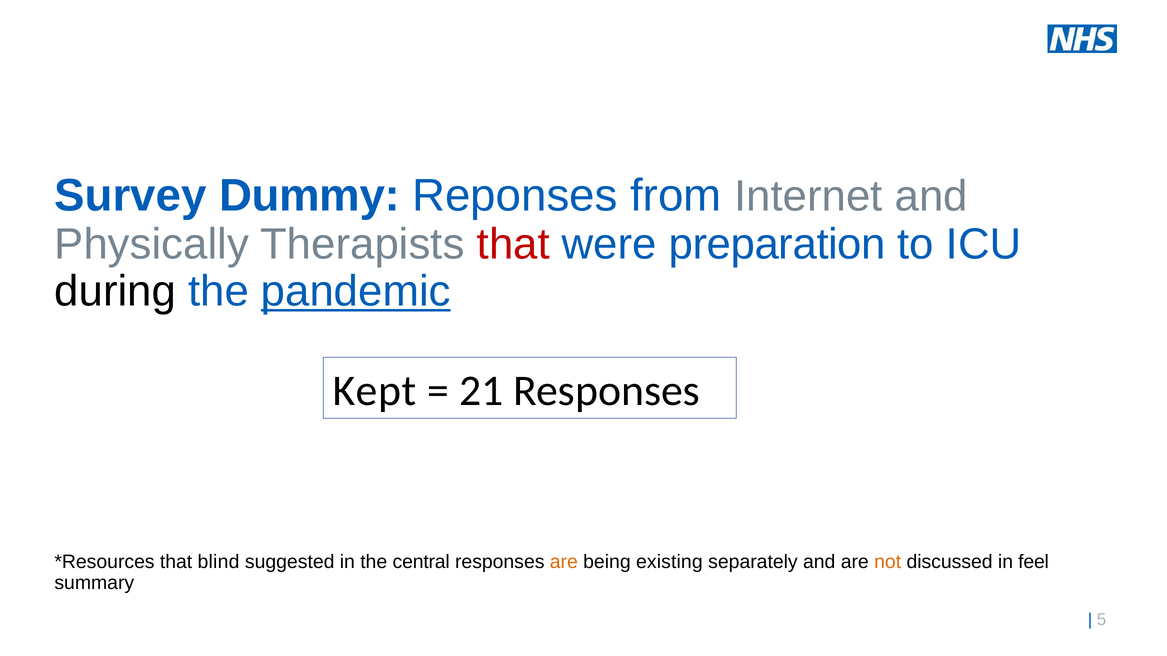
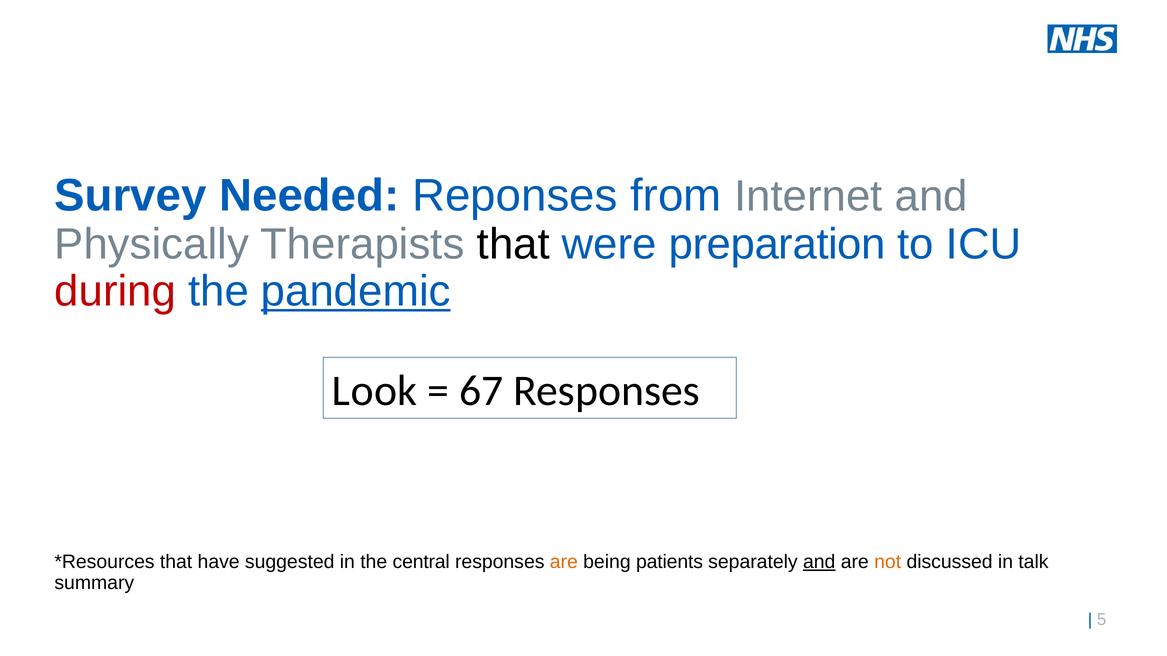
Dummy: Dummy -> Needed (309, 196)
that colour: red -> black (513, 244)
during colour: black -> red (115, 292)
Kept: Kept -> Look (375, 391)
21: 21 -> 67 (481, 391)
blind: blind -> have (219, 562)
existing: existing -> patients (670, 562)
and underline: none -> present (819, 562)
feel: feel -> talk (1033, 562)
